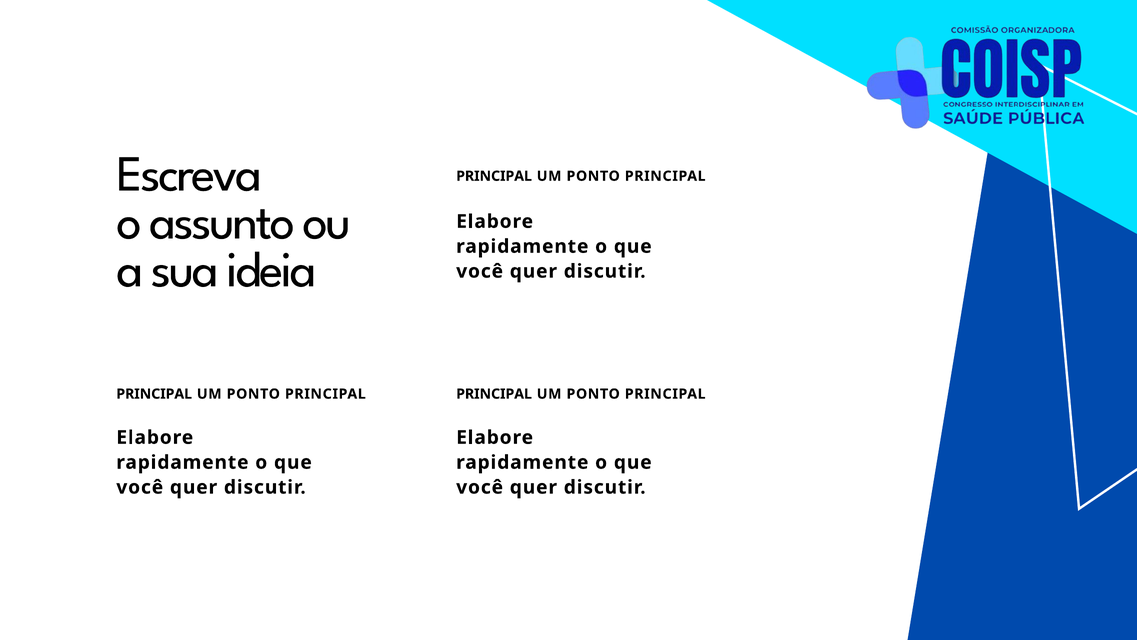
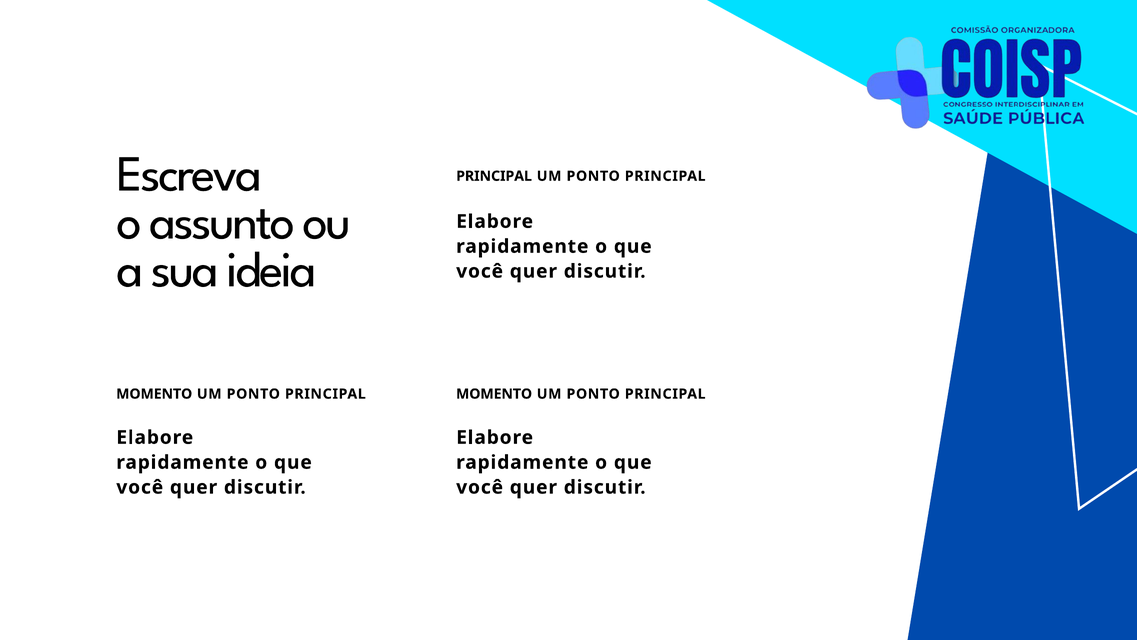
PRINCIPAL: PRINCIPAL -> MOMENTO (154, 394)
PRINCIPAL: PRINCIPAL -> MOMENTO (494, 394)
